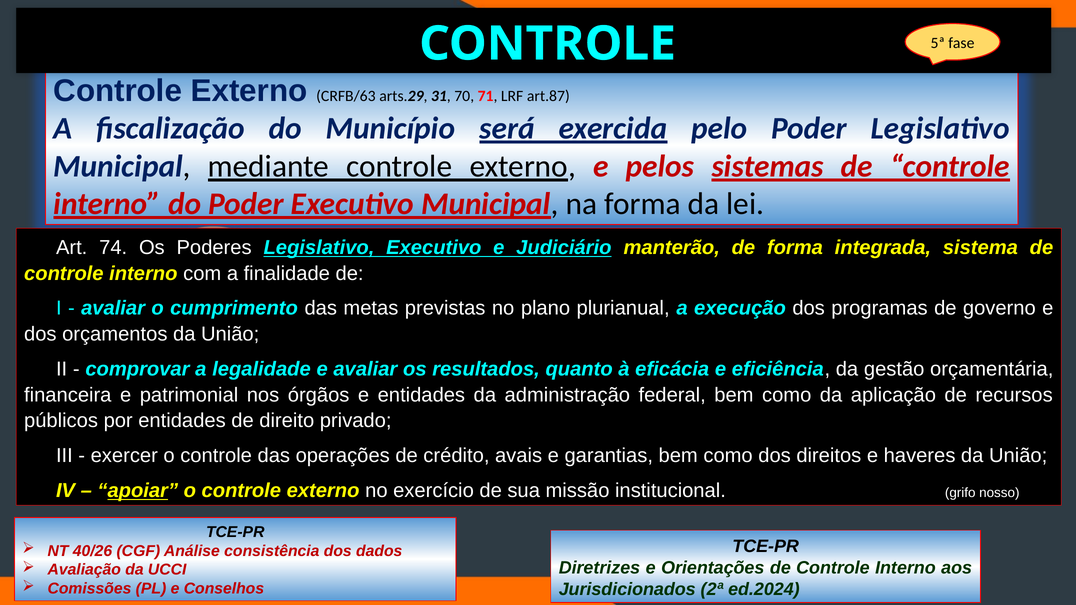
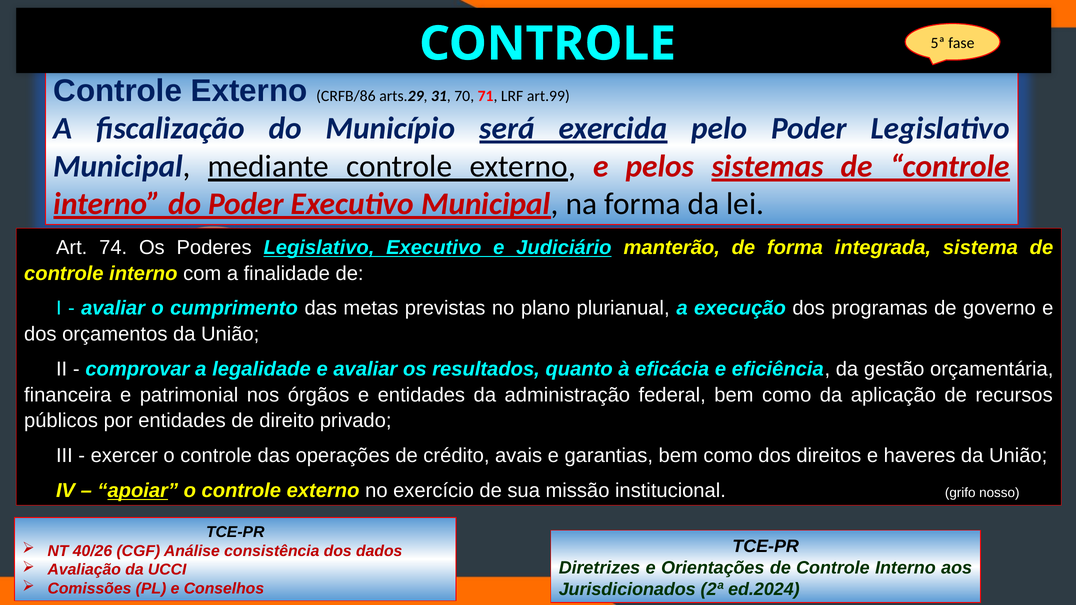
CRFB/63: CRFB/63 -> CRFB/86 (346, 96)
art.87: art.87 -> art.99 (548, 96)
